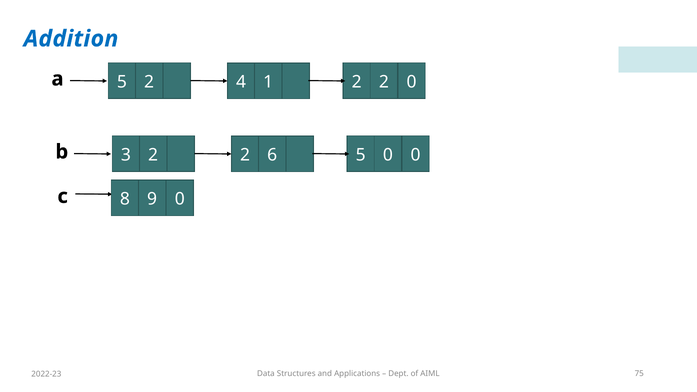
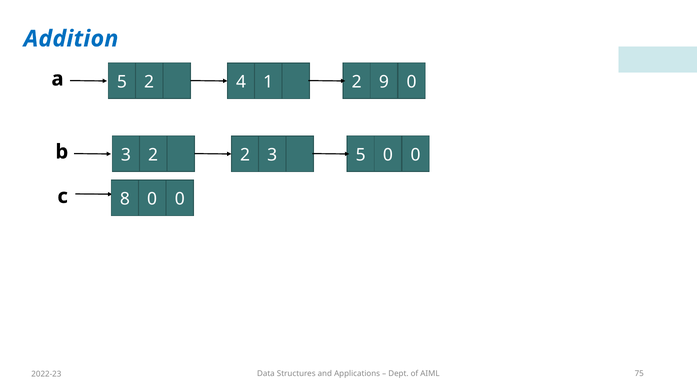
1 2 2: 2 -> 9 (384, 82)
2 6: 6 -> 3 (272, 155)
8 9: 9 -> 0 (152, 199)
